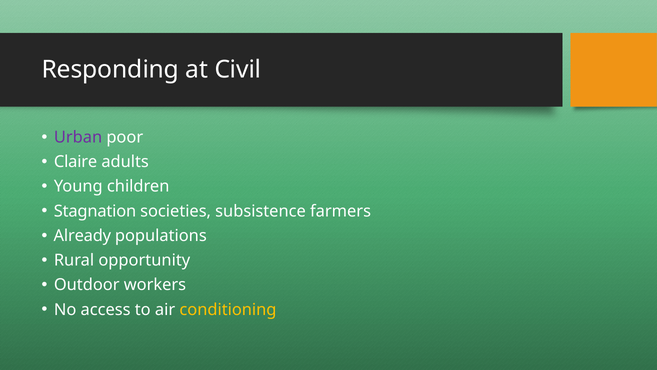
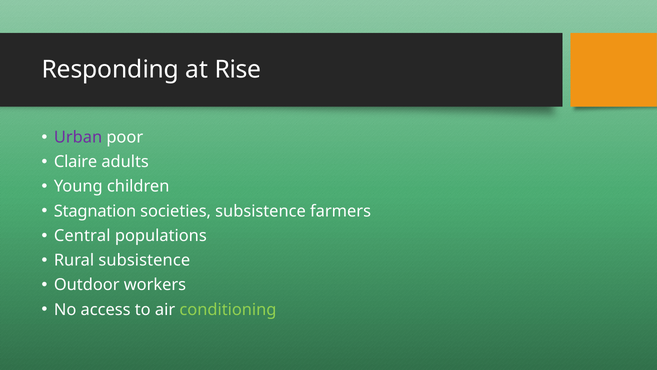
Civil: Civil -> Rise (238, 70)
Already: Already -> Central (82, 235)
Rural opportunity: opportunity -> subsistence (144, 260)
conditioning colour: yellow -> light green (228, 309)
